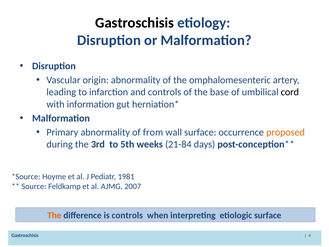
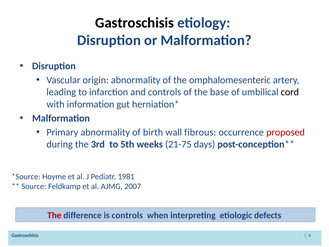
from: from -> birth (153, 132)
wall surface: surface -> fibrous (200, 132)
proposed colour: orange -> red (286, 132)
21-84: 21-84 -> 21-75 (178, 144)
The colour: orange -> red (54, 215)
etiologic surface: surface -> defects (268, 215)
